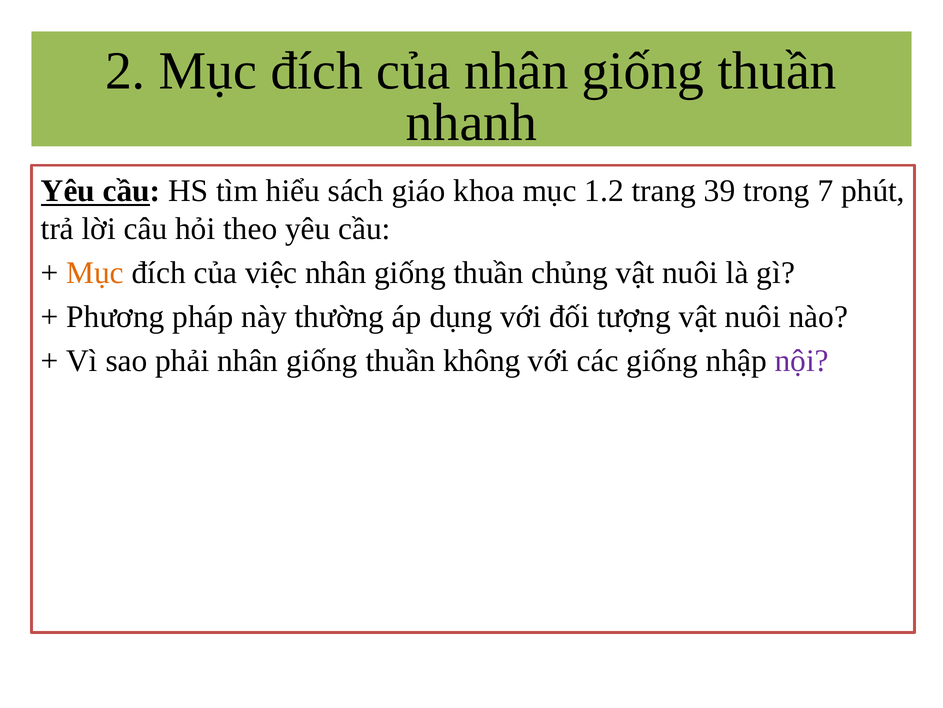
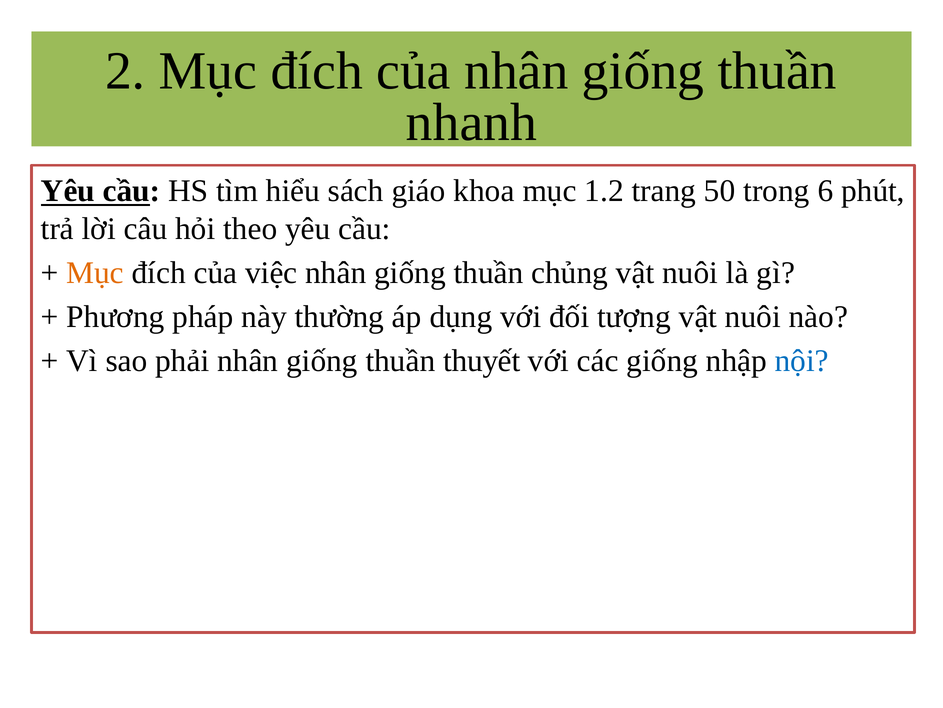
39: 39 -> 50 (720, 191)
7: 7 -> 6 (825, 191)
không: không -> thuyết (482, 361)
nội colour: purple -> blue (802, 361)
